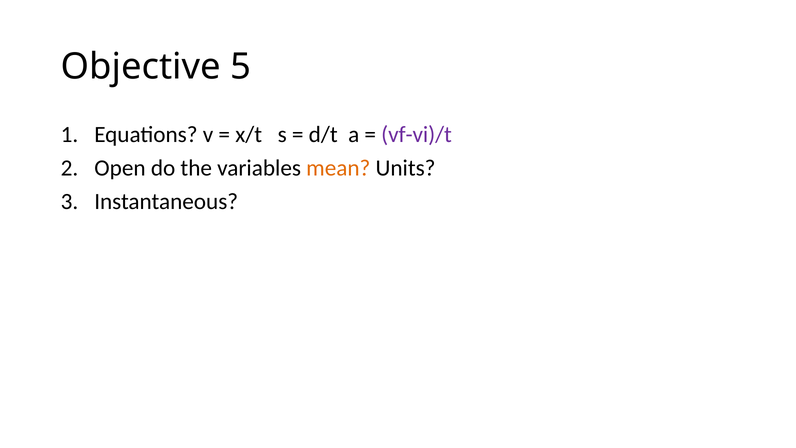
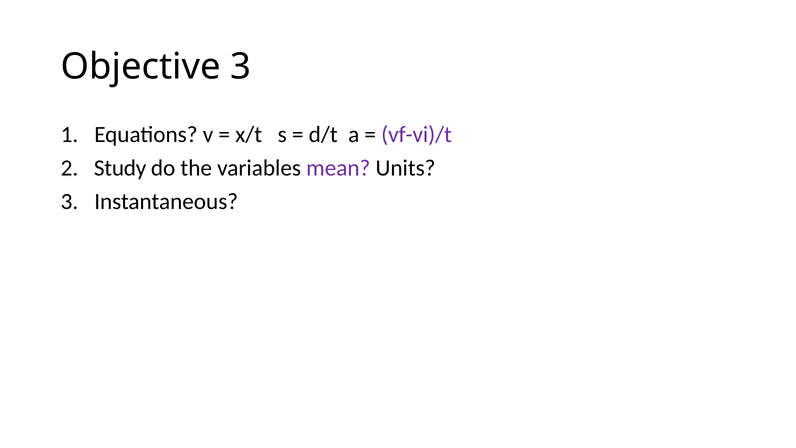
Objective 5: 5 -> 3 (241, 67)
Open: Open -> Study (120, 168)
mean colour: orange -> purple (338, 168)
